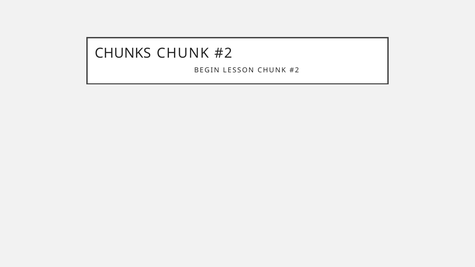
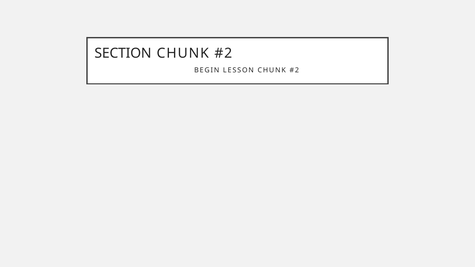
CHUNKS: CHUNKS -> SECTION (123, 53)
